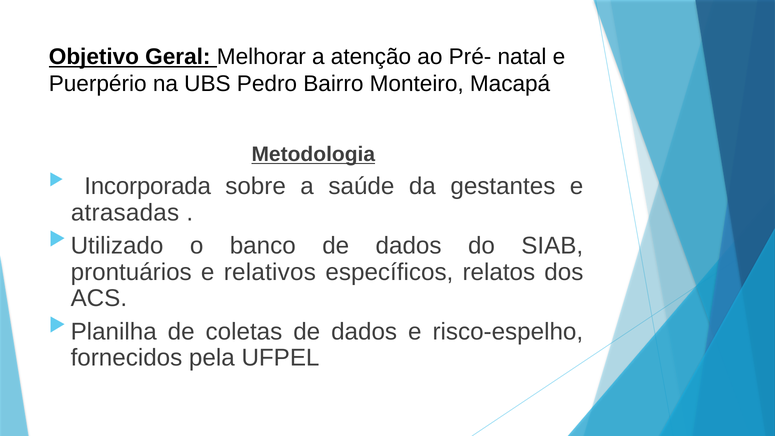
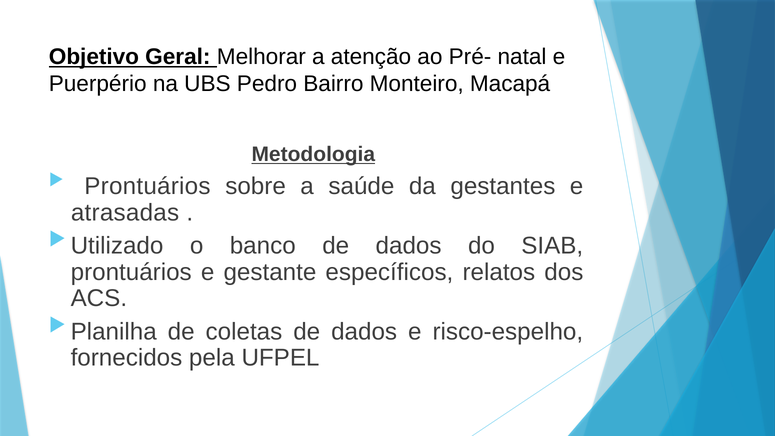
Incorporada: Incorporada -> Prontuários (147, 186)
relativos: relativos -> gestante (270, 272)
